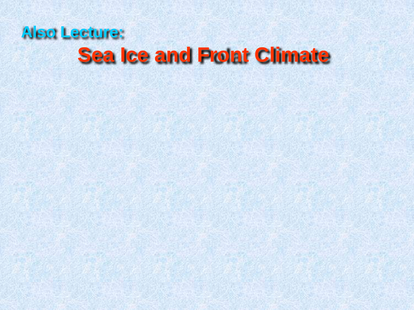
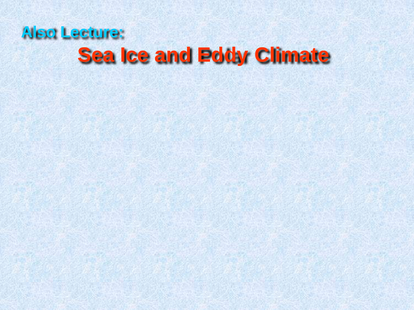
Front: Front -> Eddy (223, 55)
